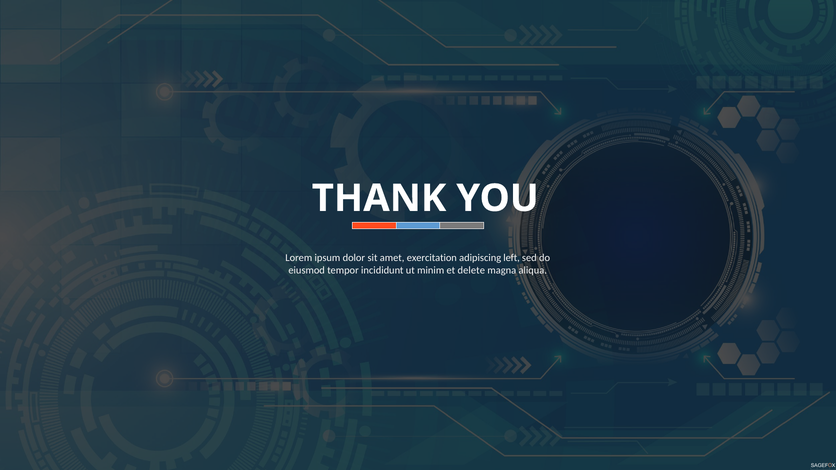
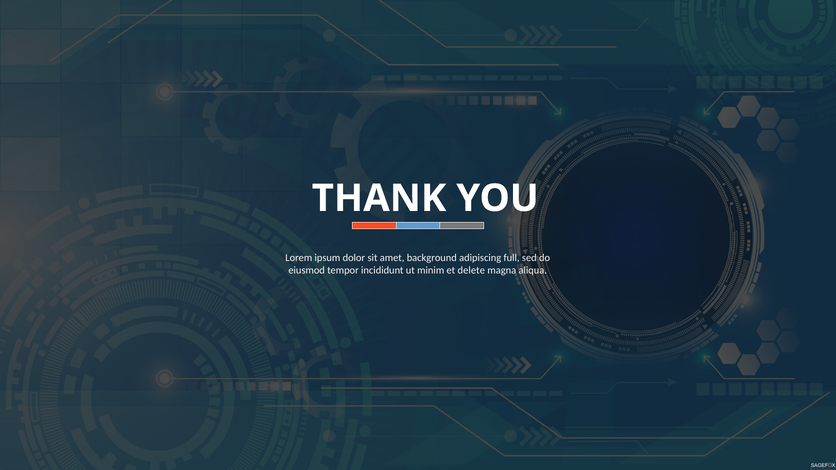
exercitation: exercitation -> background (432, 258)
left: left -> full (512, 258)
